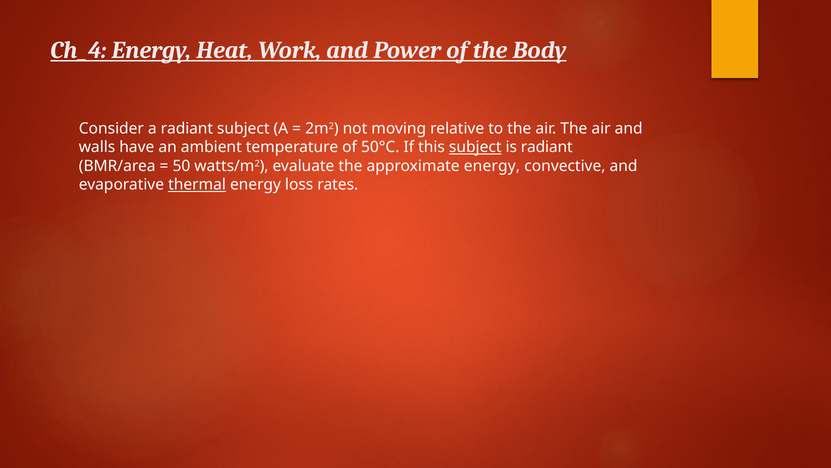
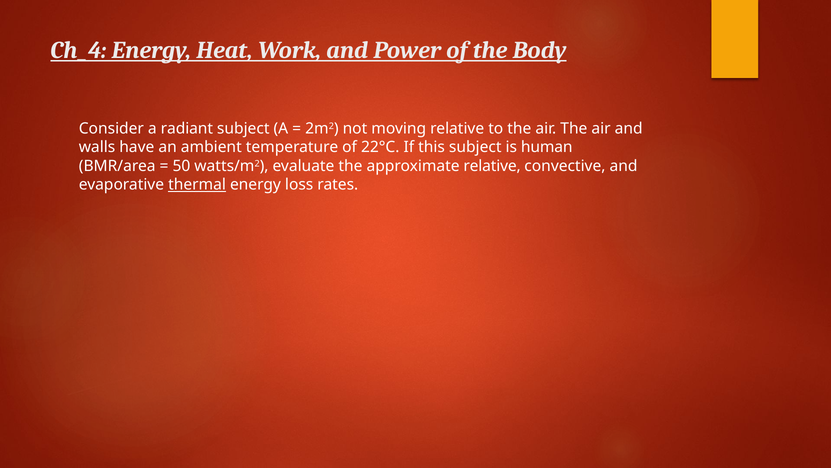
50°C: 50°C -> 22°C (380, 147)
subject underline: present -> none (475, 147)
is radiant: radiant -> human (547, 147)
approximate energy: energy -> relative (492, 166)
